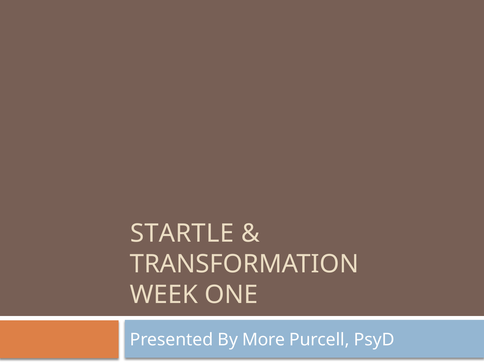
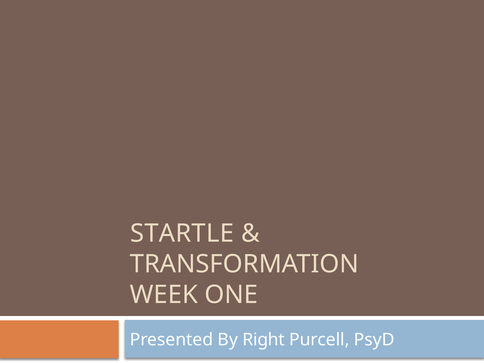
More: More -> Right (264, 340)
